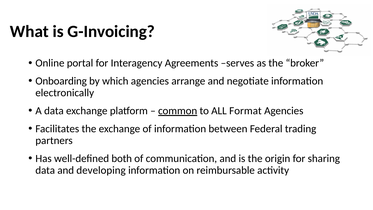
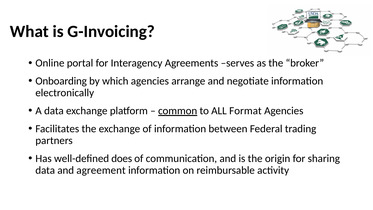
both: both -> does (122, 158)
developing: developing -> agreement (101, 170)
